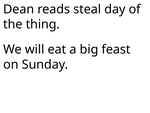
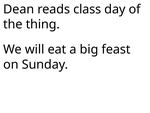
steal: steal -> class (87, 9)
